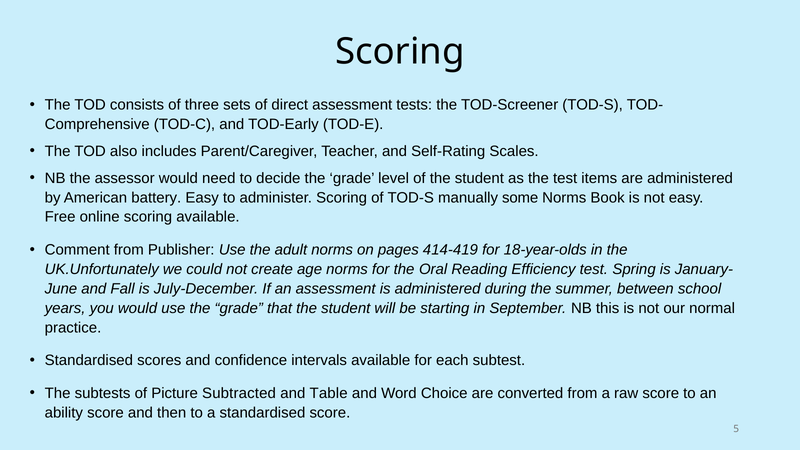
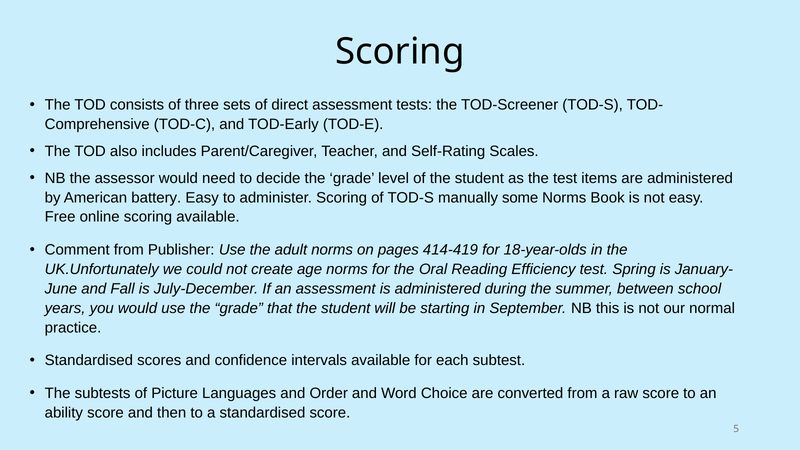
Subtracted: Subtracted -> Languages (239, 393)
Table: Table -> Order (329, 393)
